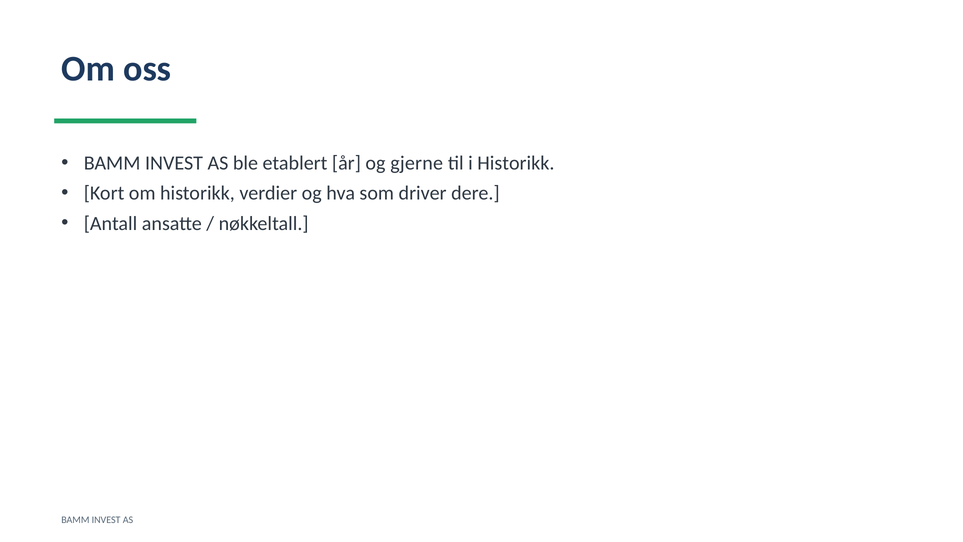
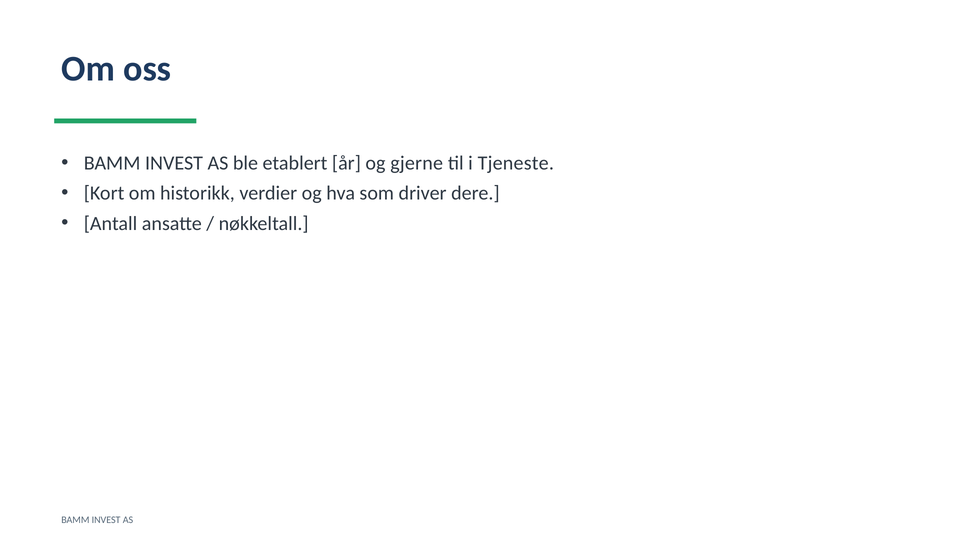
i Historikk: Historikk -> Tjeneste (516, 163)
